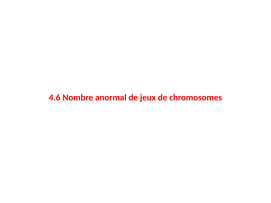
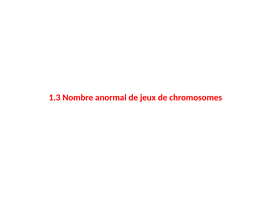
4.6: 4.6 -> 1.3 (55, 98)
